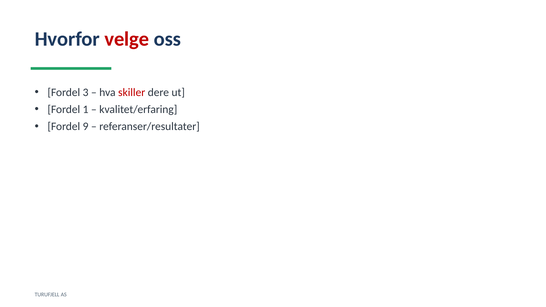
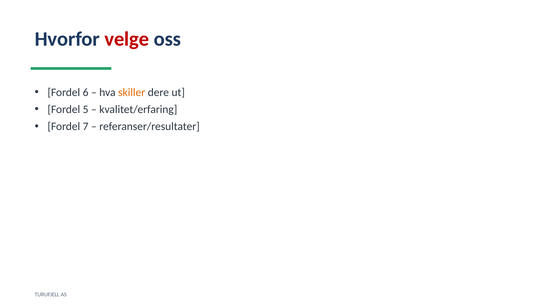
3: 3 -> 6 (86, 92)
skiller colour: red -> orange (132, 92)
1: 1 -> 5 (86, 110)
9: 9 -> 7 (86, 127)
